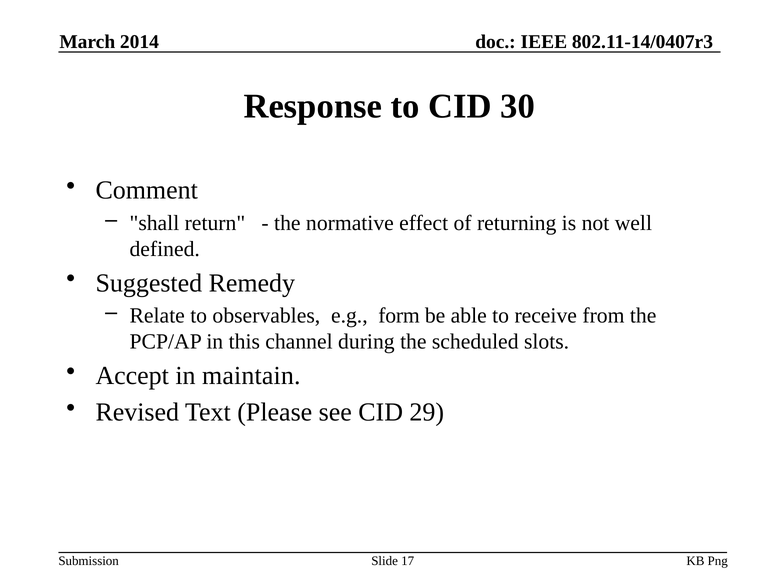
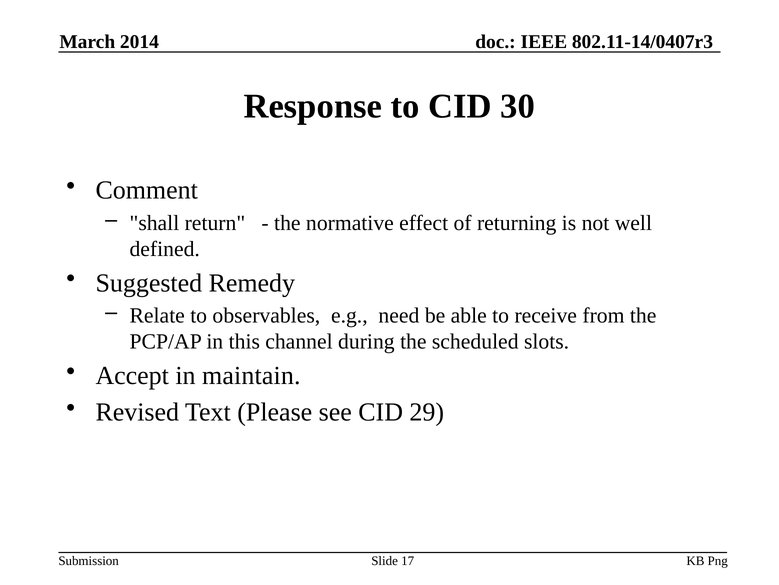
form: form -> need (399, 315)
